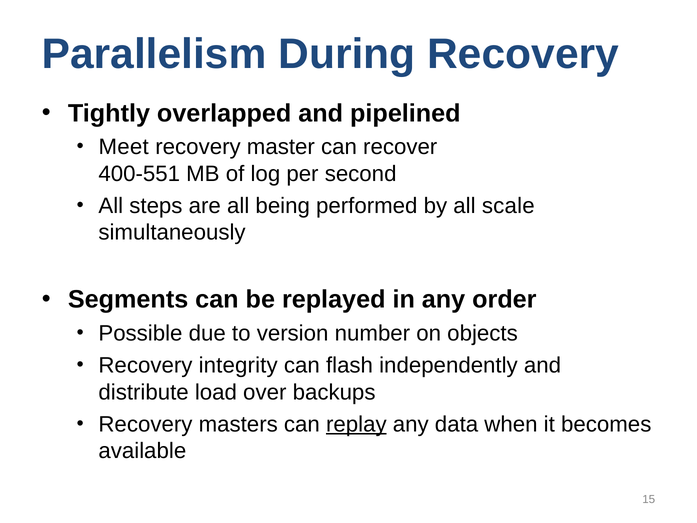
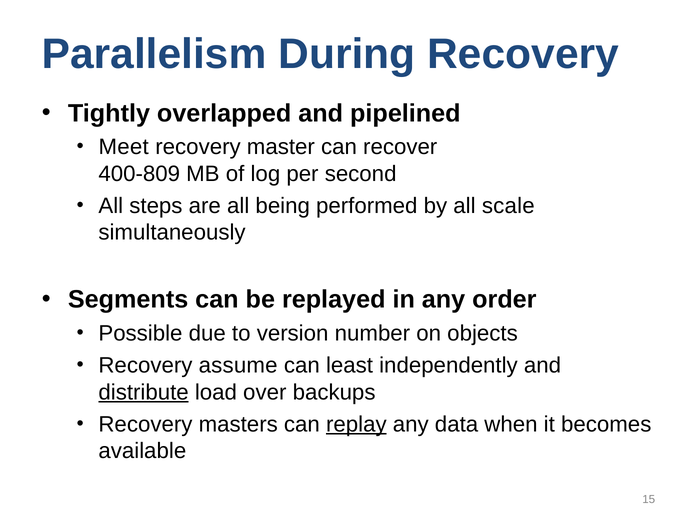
400-551: 400-551 -> 400-809 (139, 174)
integrity: integrity -> assume (238, 365)
flash: flash -> least (350, 365)
distribute underline: none -> present (144, 392)
